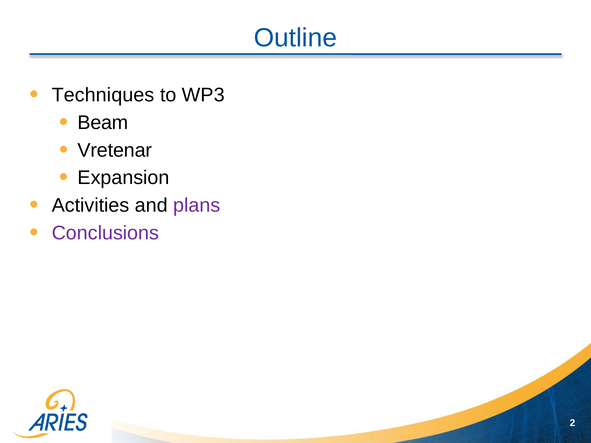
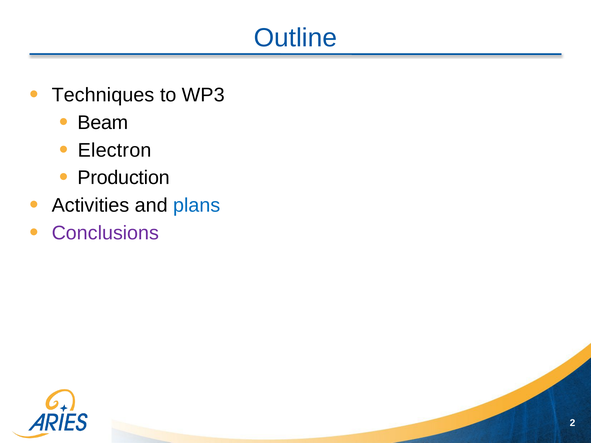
Vretenar: Vretenar -> Electron (115, 150)
Expansion: Expansion -> Production (124, 178)
plans colour: purple -> blue (197, 205)
